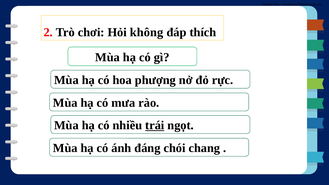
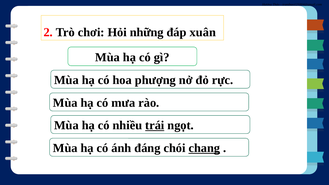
không: không -> những (147, 32)
thích: thích -> xuân (203, 32)
chang underline: none -> present (204, 148)
